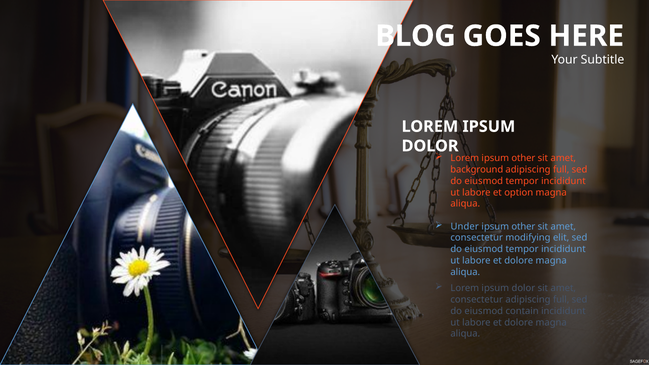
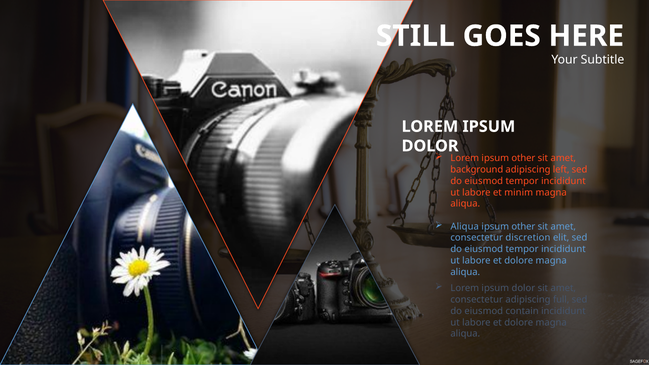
BLOG: BLOG -> STILL (415, 36)
full: full -> left (561, 170)
option: option -> minim (519, 192)
Under: Under -> Aliqua (465, 226)
modifying: modifying -> discretion (528, 238)
